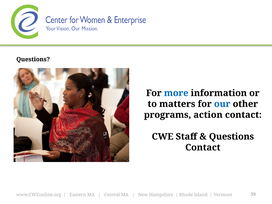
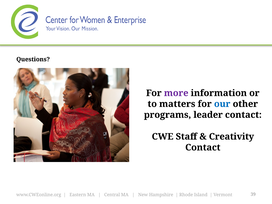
more colour: blue -> purple (176, 93)
action: action -> leader (208, 115)
Questions: Questions -> Creativity (231, 137)
